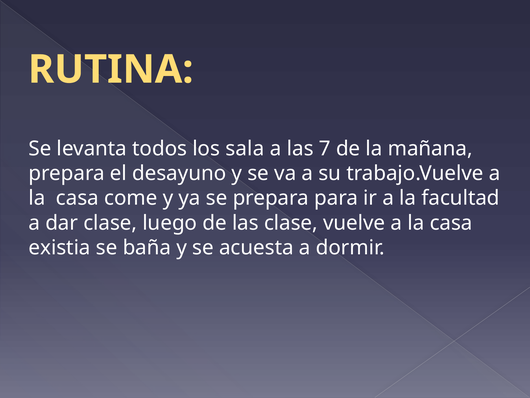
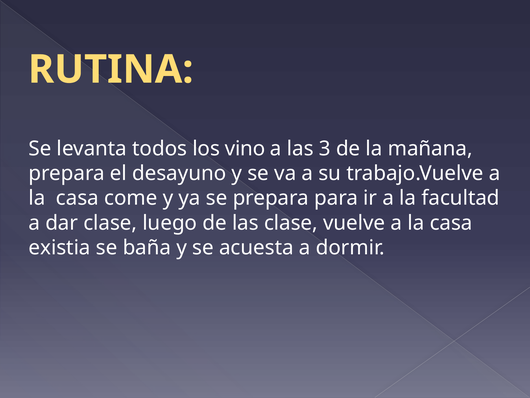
sala: sala -> vino (245, 148)
7: 7 -> 3 (325, 148)
